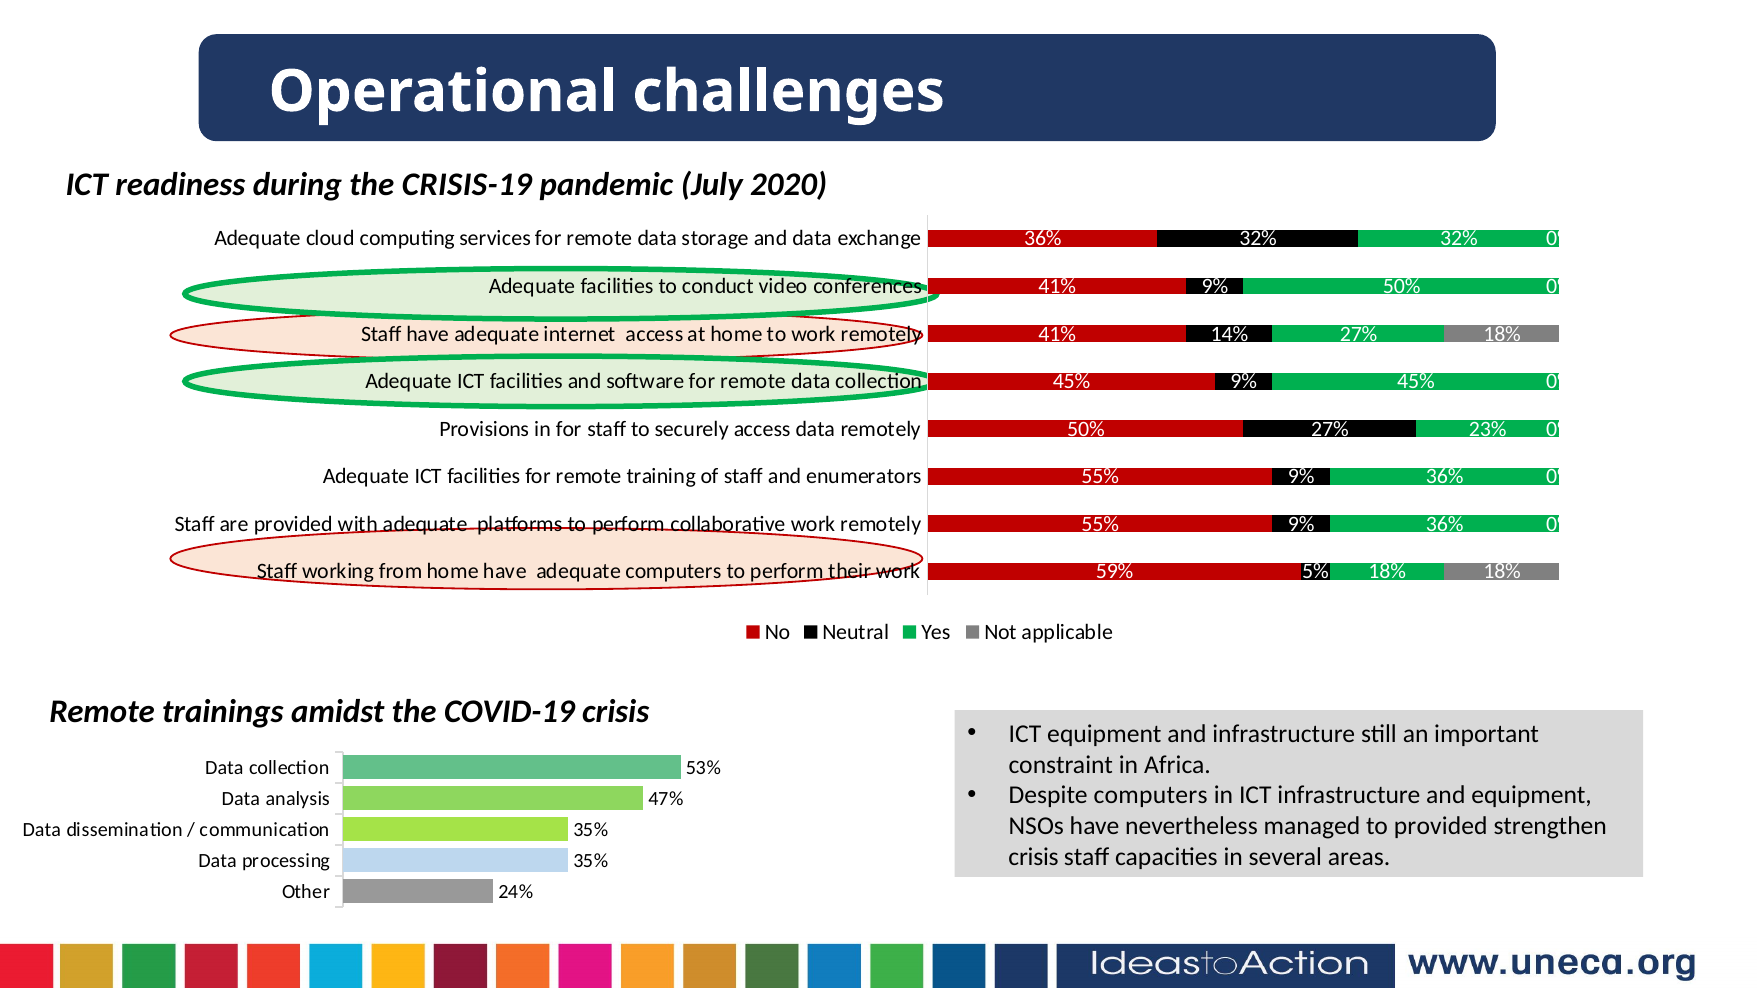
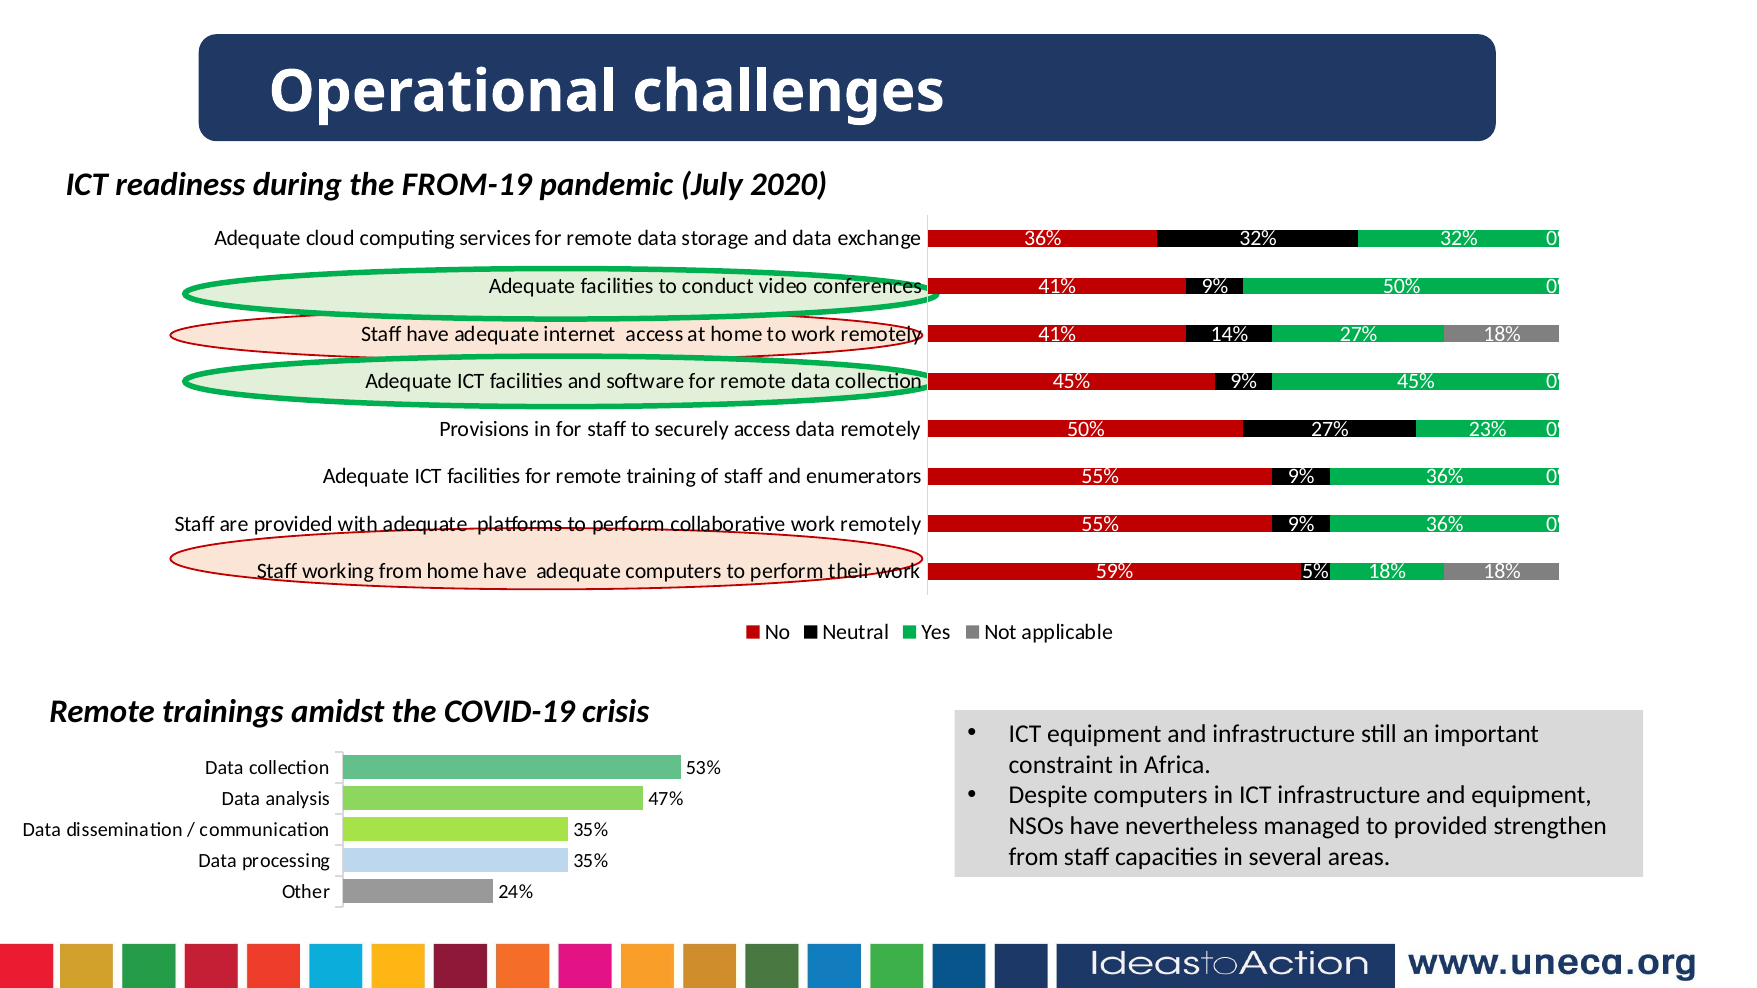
CRISIS-19: CRISIS-19 -> FROM-19 (467, 184)
crisis: crisis -> from (1034, 857)
